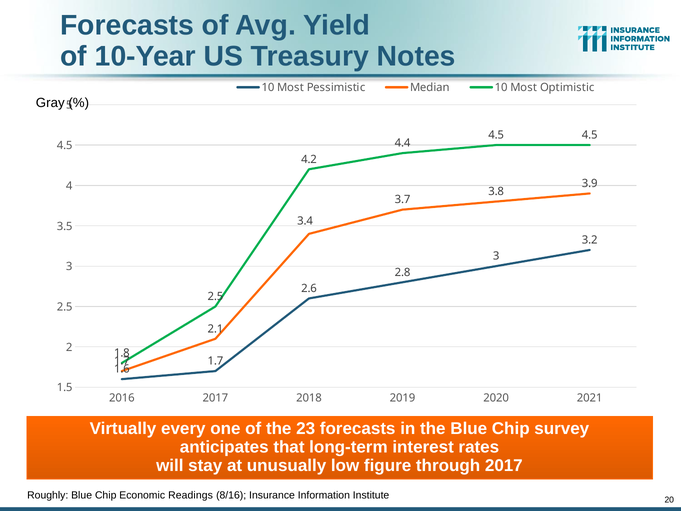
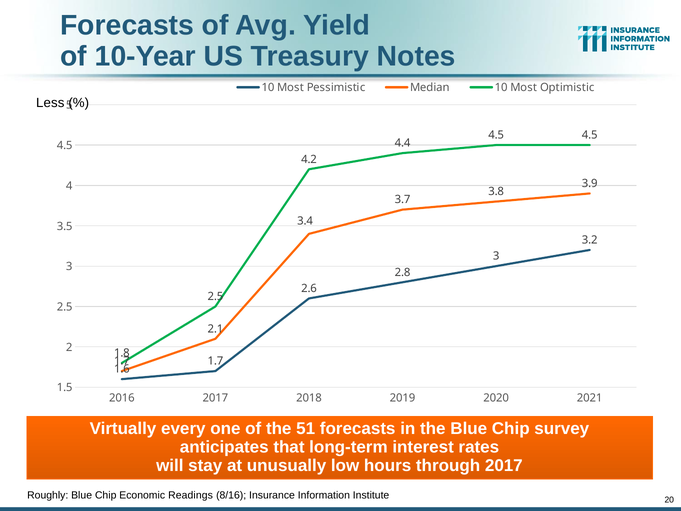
Gray: Gray -> Less (50, 103)
23: 23 -> 51 (306, 429)
figure: figure -> hours (388, 465)
